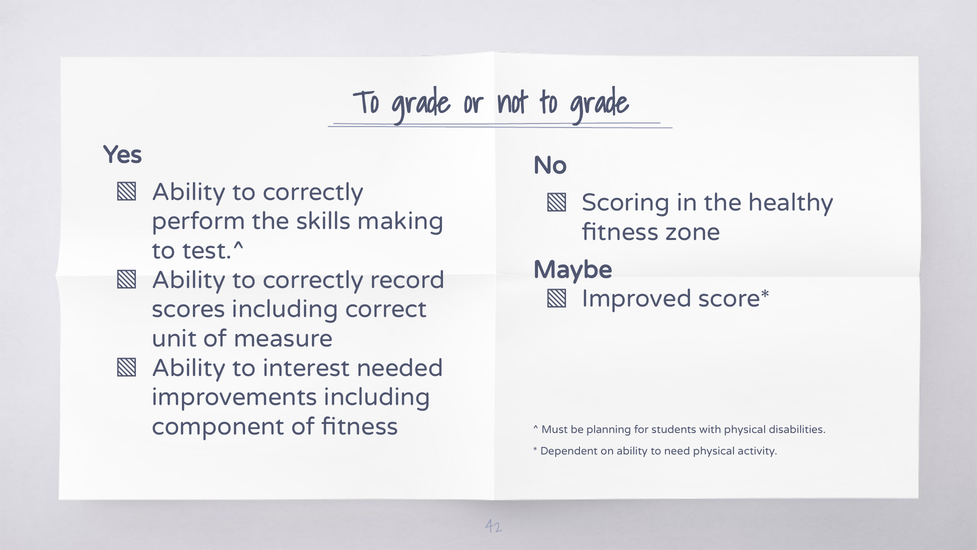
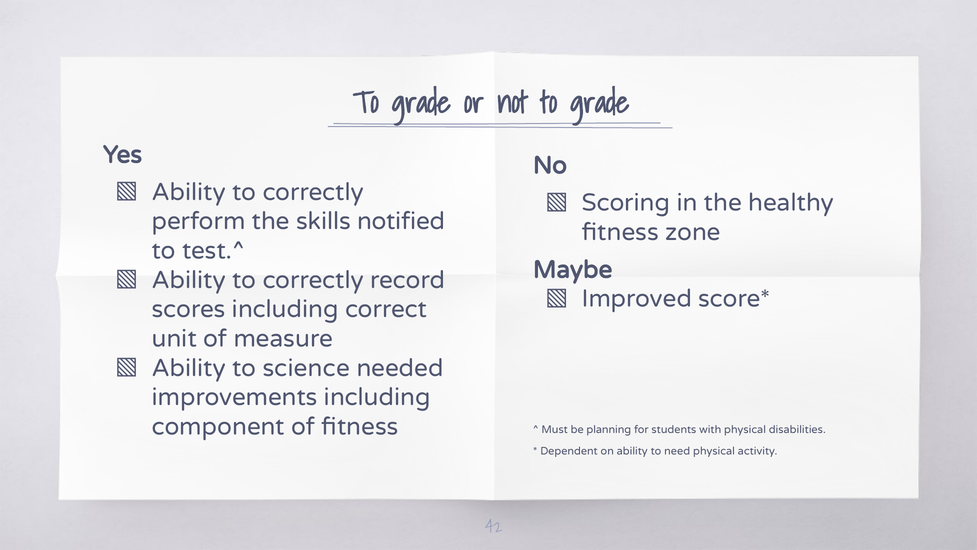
making: making -> notified (401, 221)
interest: interest -> science (306, 368)
